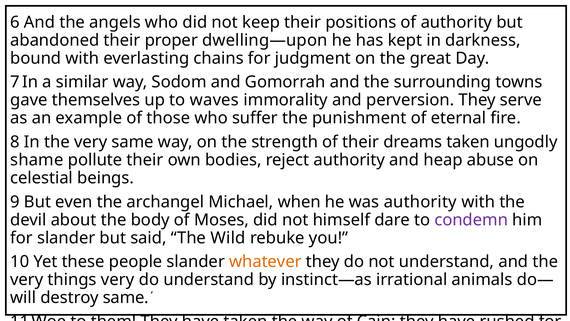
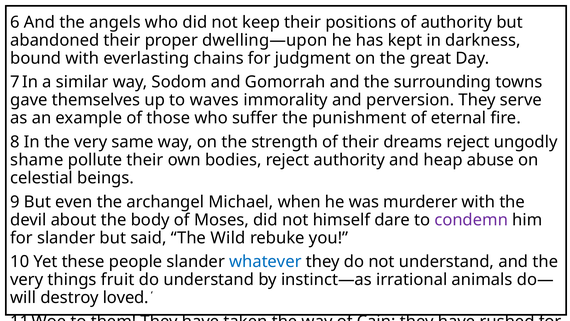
dreams taken: taken -> reject (468, 142)
was authority: authority -> murderer (420, 202)
whatever colour: orange -> blue (265, 261)
things very: very -> fruit (118, 279)
destroy same: same -> loved (126, 297)
